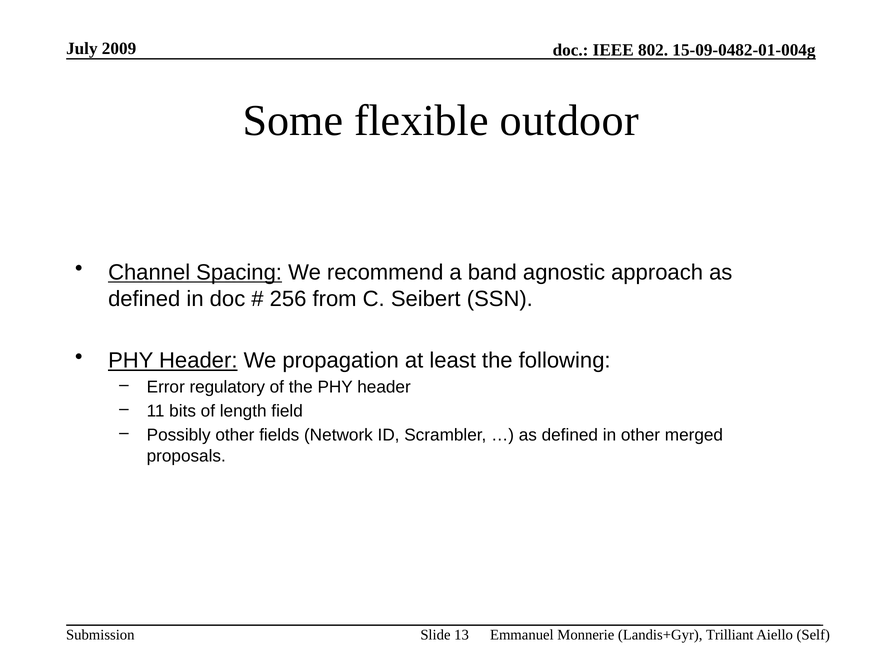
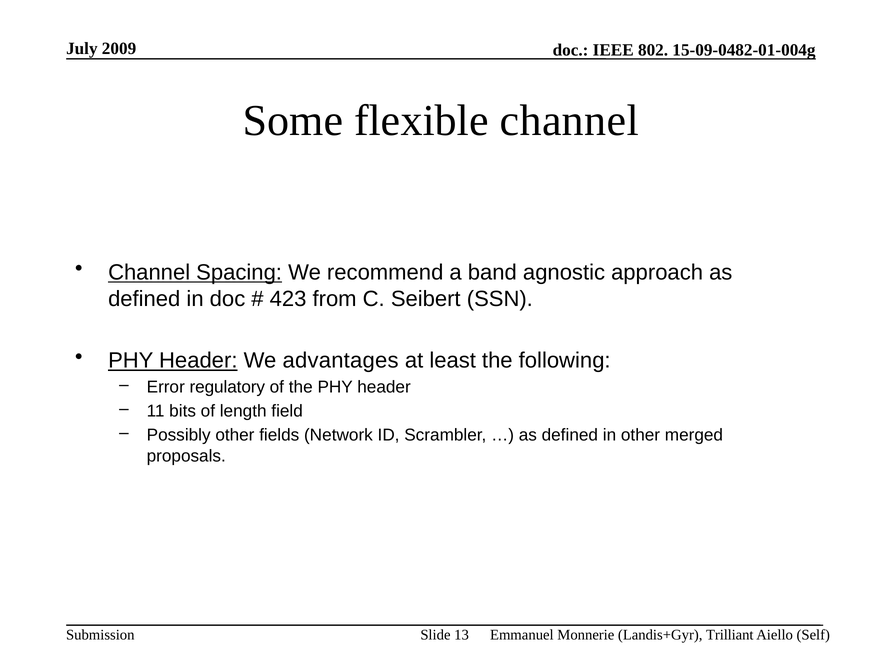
flexible outdoor: outdoor -> channel (569, 121)
256: 256 -> 423 (288, 299)
propagation: propagation -> advantages (341, 360)
